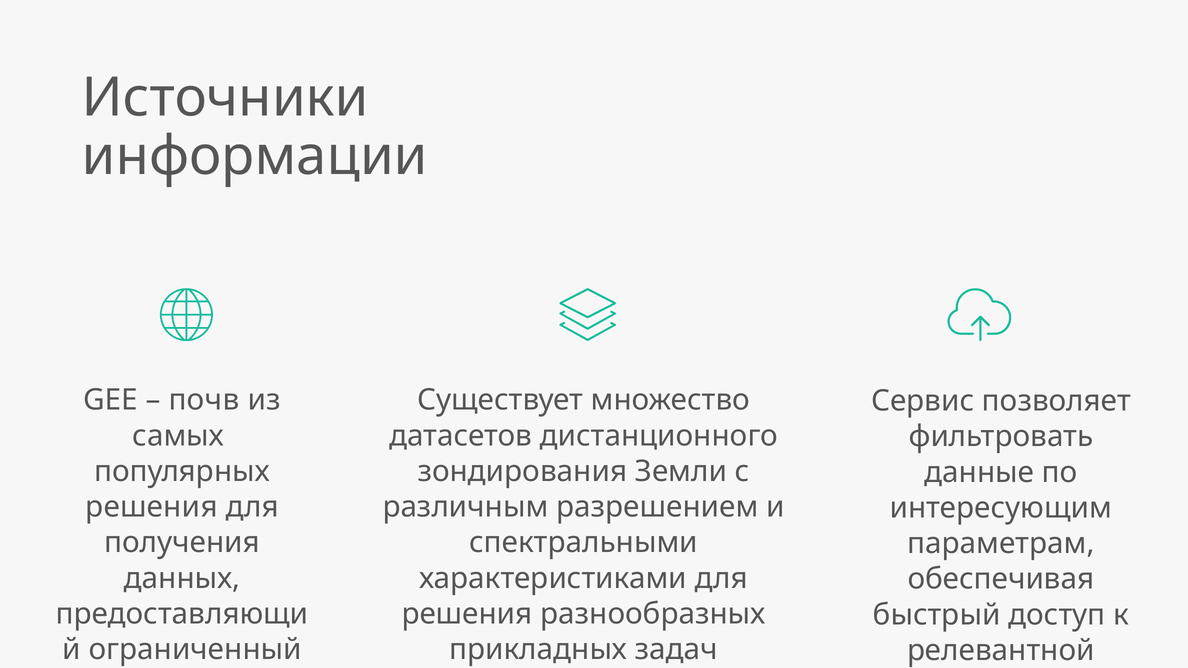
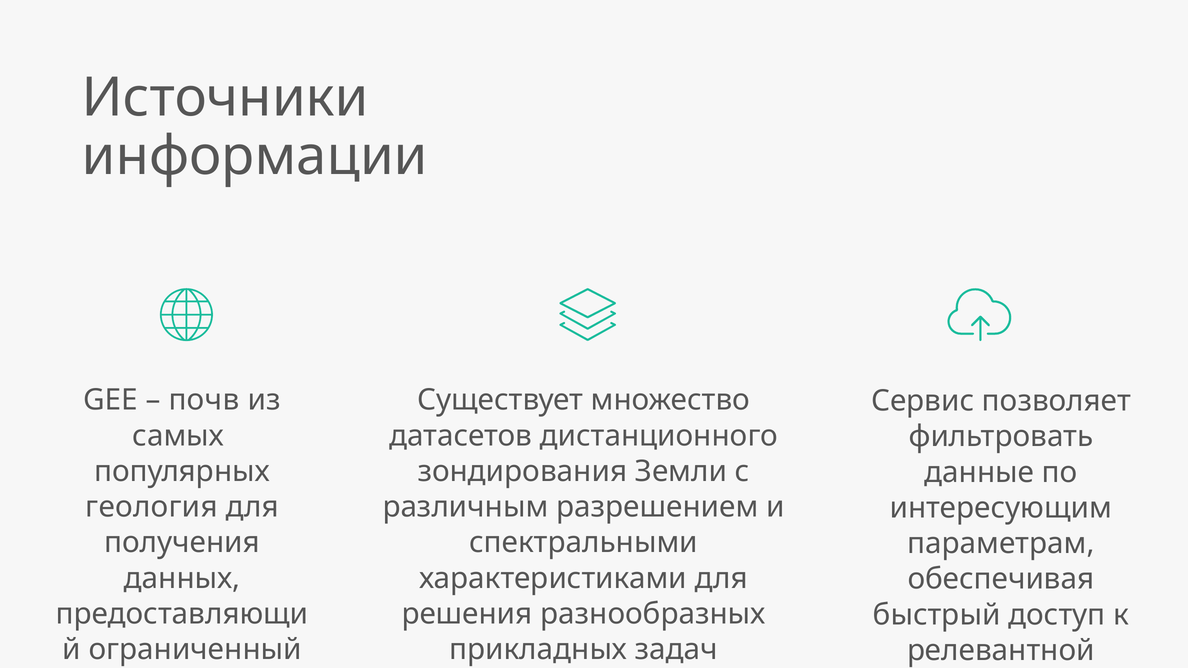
решения: решения -> геология (151, 507)
